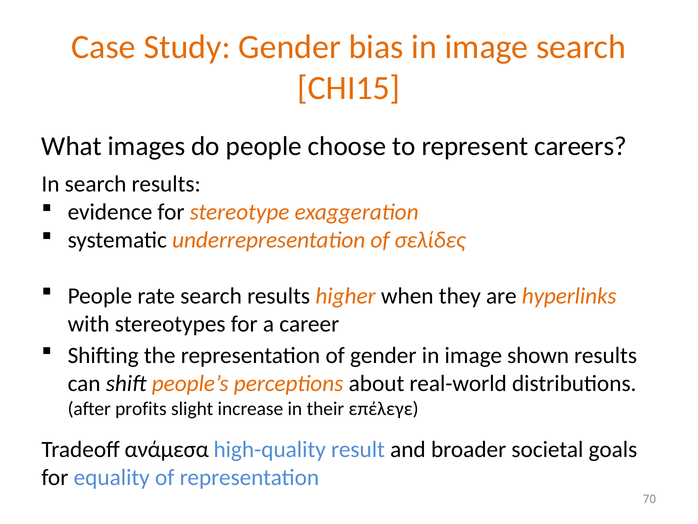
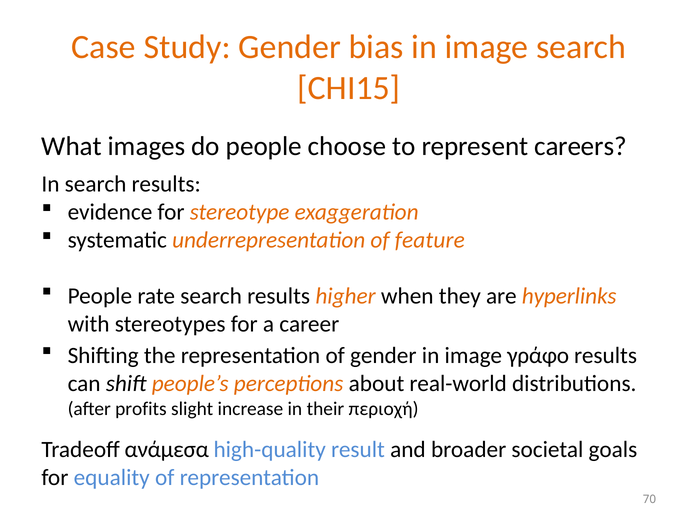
σελίδες: σελίδες -> feature (430, 240)
shown: shown -> γράφο (538, 355)
επέλεγε: επέλεγε -> περιοχή (384, 408)
